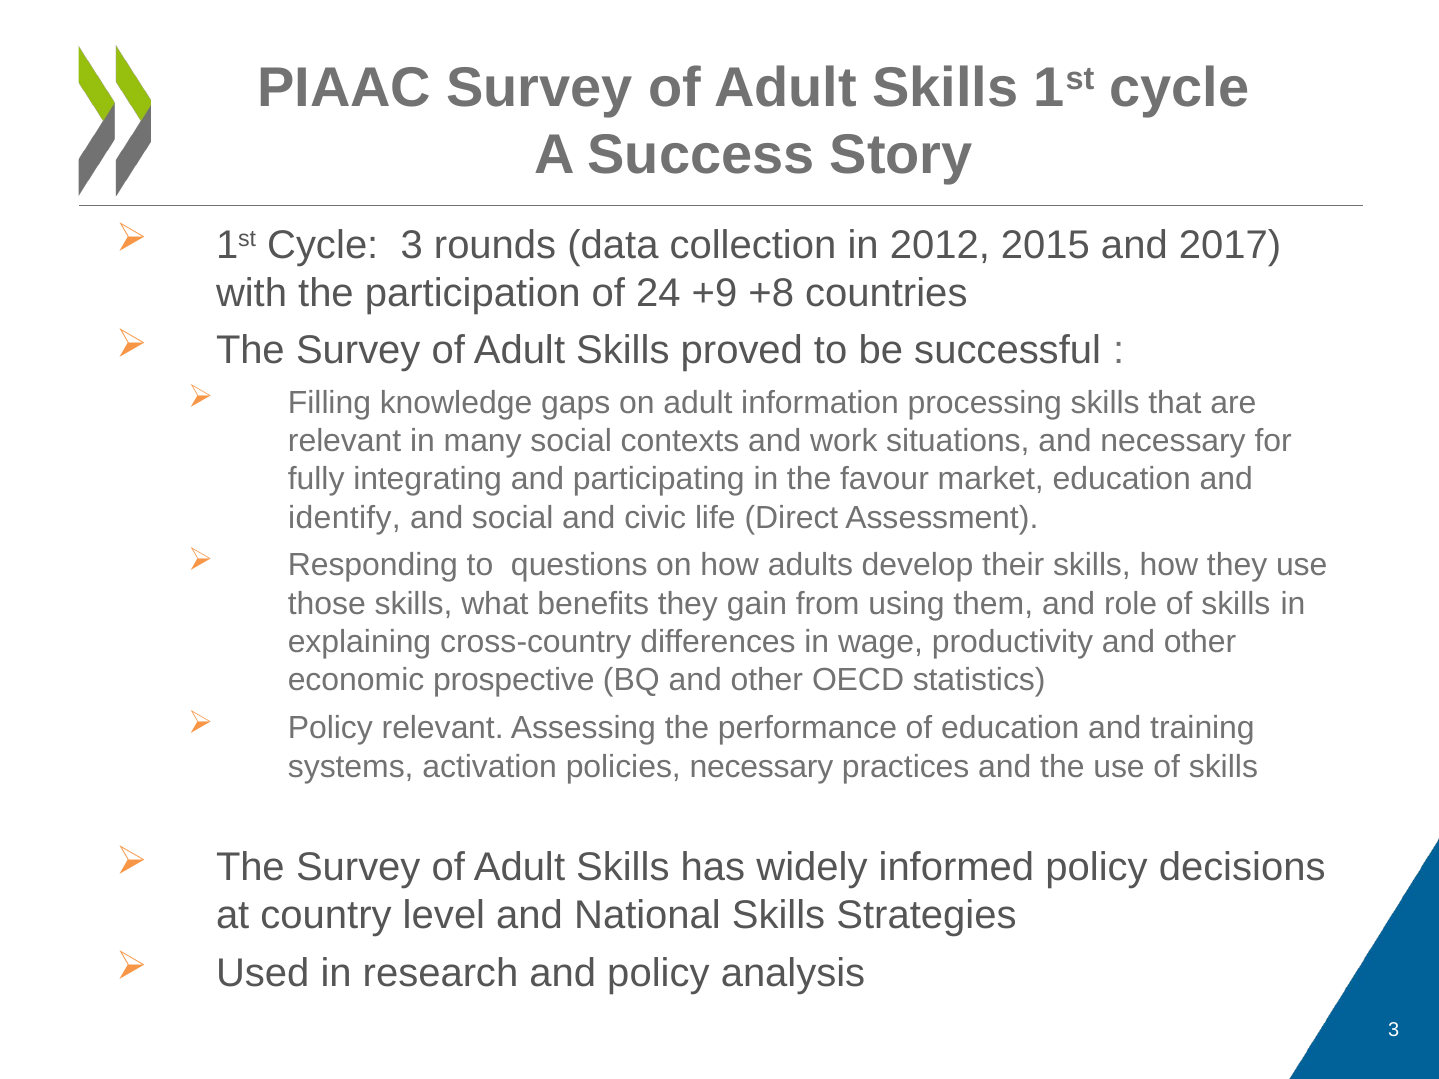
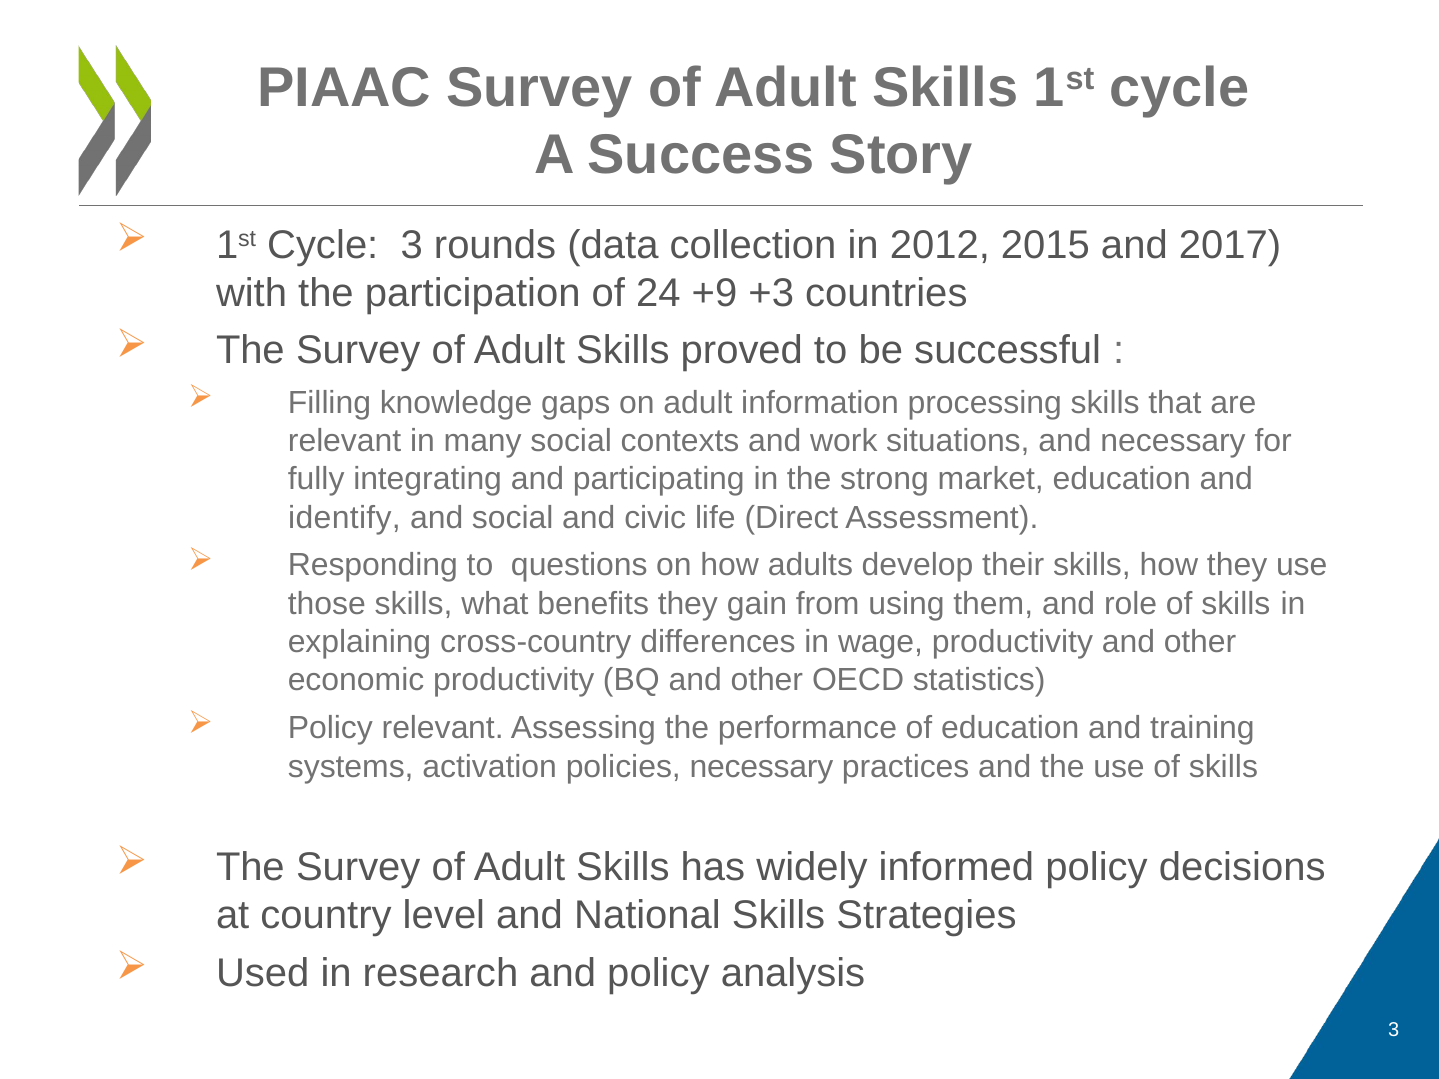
+8: +8 -> +3 (771, 293)
favour: favour -> strong (885, 479)
economic prospective: prospective -> productivity (514, 681)
